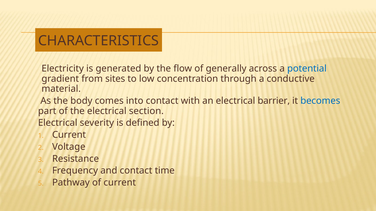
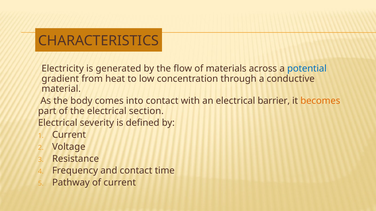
generally: generally -> materials (226, 69)
sites: sites -> heat (115, 79)
becomes colour: blue -> orange (320, 101)
